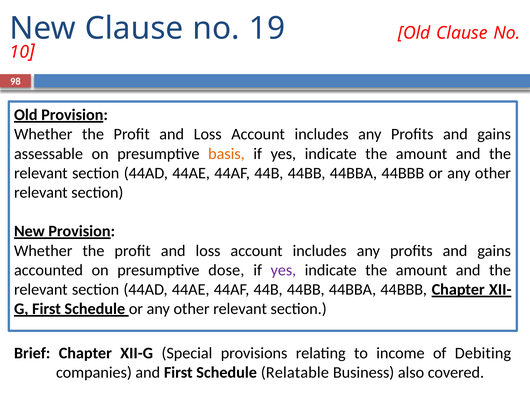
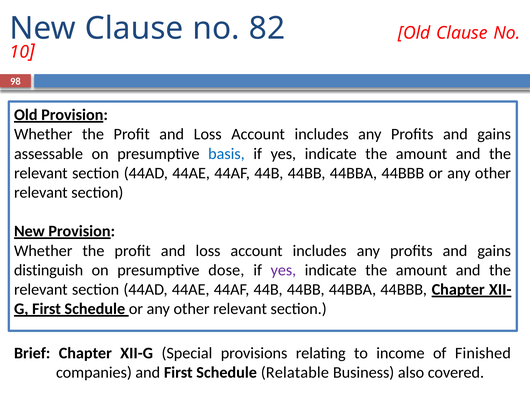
19: 19 -> 82 (267, 28)
basis colour: orange -> blue (226, 154)
accounted: accounted -> distinguish (49, 270)
Debiting: Debiting -> Finished (483, 354)
